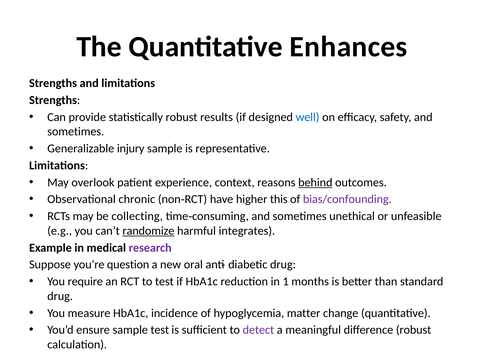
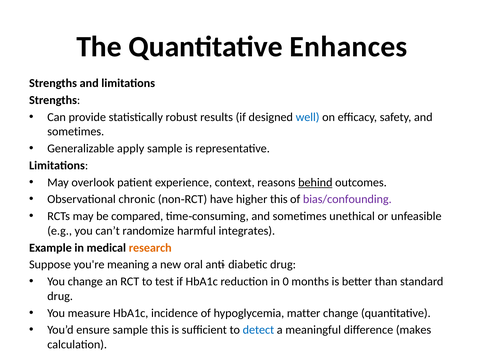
injury: injury -> apply (131, 149)
collecting: collecting -> compared (137, 217)
randomize underline: present -> none (148, 231)
research colour: purple -> orange (150, 248)
question: question -> meaning (128, 265)
You require: require -> change (85, 282)
1: 1 -> 0 (286, 282)
sample test: test -> this (160, 331)
detect colour: purple -> blue (258, 331)
difference robust: robust -> makes (414, 331)
